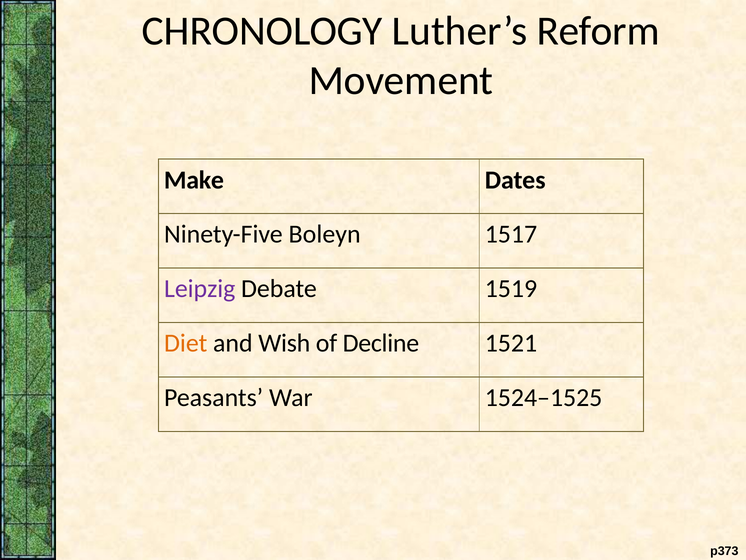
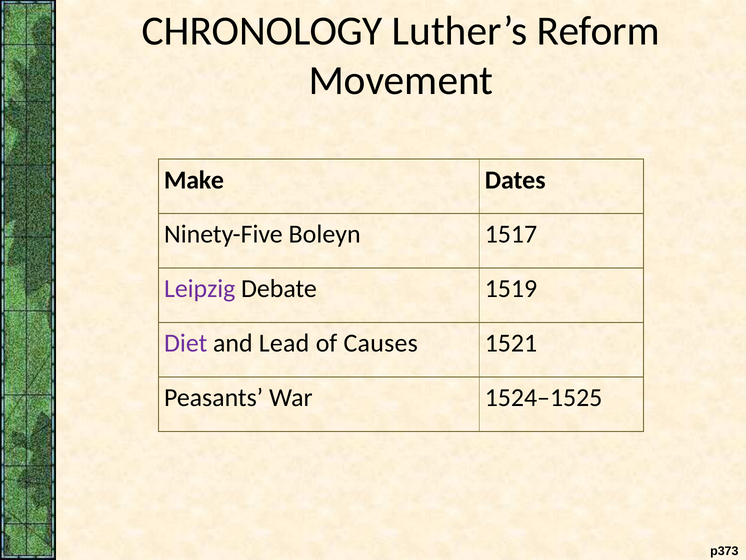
Diet colour: orange -> purple (186, 343)
Wish: Wish -> Lead (284, 343)
Decline: Decline -> Causes (381, 343)
